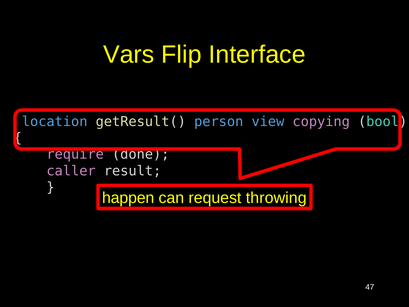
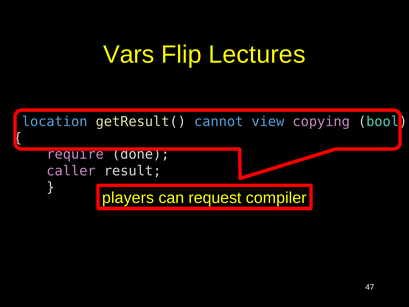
Interface: Interface -> Lectures (257, 55)
person: person -> cannot (219, 122)
happen: happen -> players (128, 198)
throwing: throwing -> compiler (276, 198)
